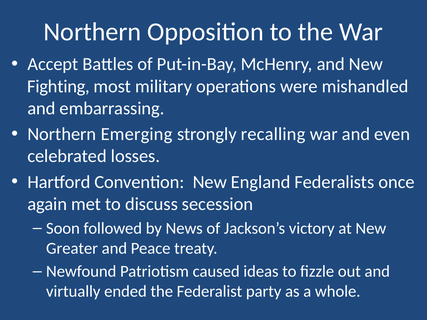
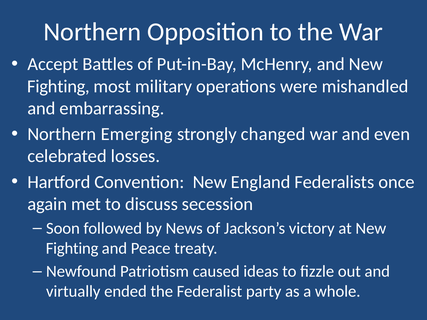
recalling: recalling -> changed (273, 134)
Greater: Greater -> Fighting (72, 248)
